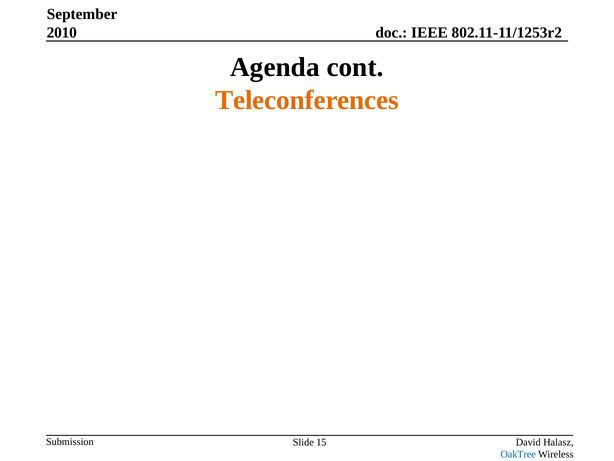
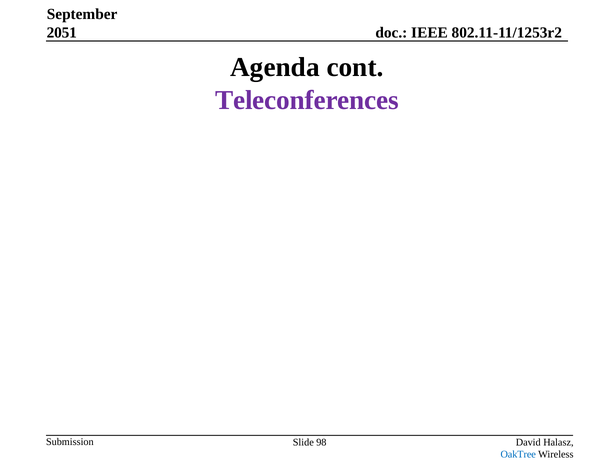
2010: 2010 -> 2051 (62, 33)
Teleconferences colour: orange -> purple (307, 100)
15: 15 -> 98 (321, 442)
